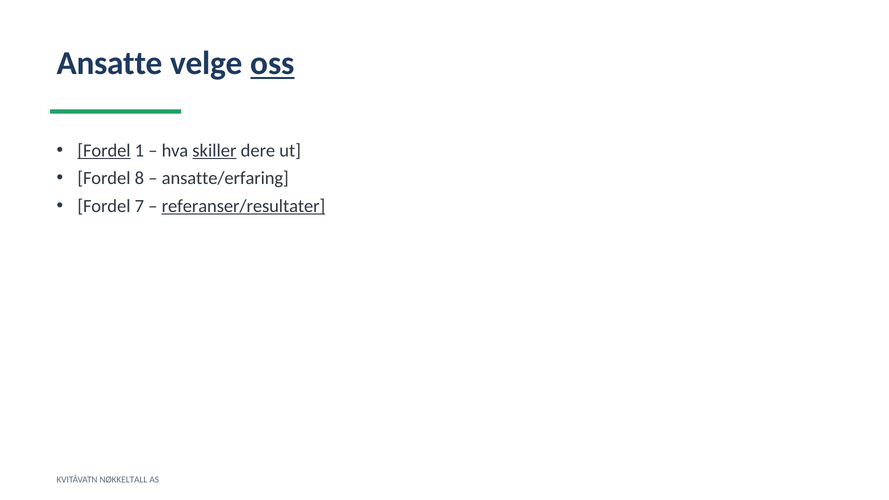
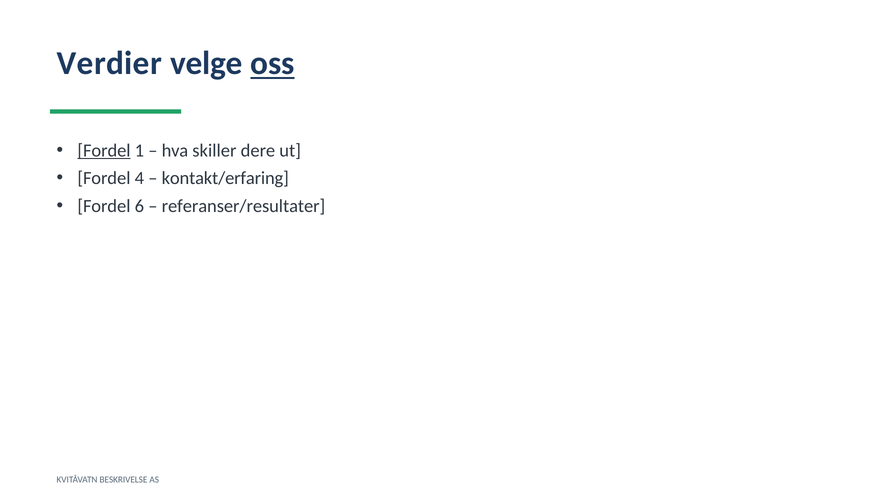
Ansatte: Ansatte -> Verdier (109, 63)
skiller underline: present -> none (214, 151)
8: 8 -> 4 (139, 178)
ansatte/erfaring: ansatte/erfaring -> kontakt/erfaring (225, 178)
7: 7 -> 6 (139, 206)
referanser/resultater underline: present -> none (243, 206)
NØKKELTALL: NØKKELTALL -> BESKRIVELSE (123, 480)
